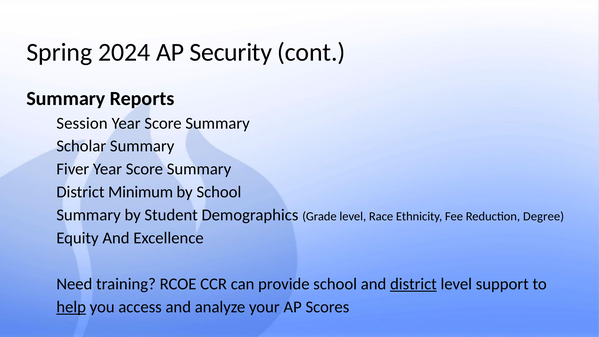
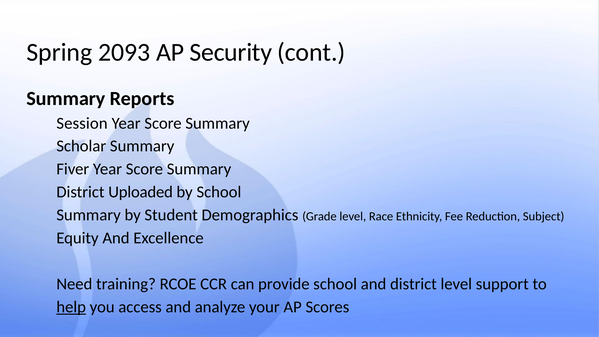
2024: 2024 -> 2093 (124, 52)
Minimum: Minimum -> Uploaded (141, 192)
Degree: Degree -> Subject (544, 216)
district underline: present -> none (413, 284)
